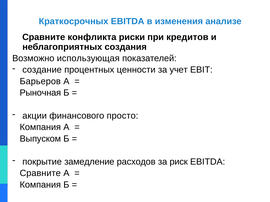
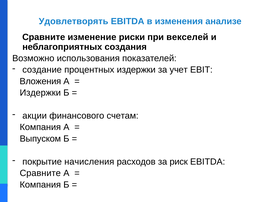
Краткосрочных: Краткосрочных -> Удовлетворять (74, 21)
конфликта: конфликта -> изменение (92, 37)
кредитов: кредитов -> векселей (187, 37)
использующая: использующая -> использования (88, 58)
процентных ценности: ценности -> издержки (136, 70)
Барьеров: Барьеров -> Вложения (40, 81)
Рыночная: Рыночная -> Издержки (40, 93)
просто: просто -> счетам (123, 116)
замедление: замедление -> начисления (89, 162)
